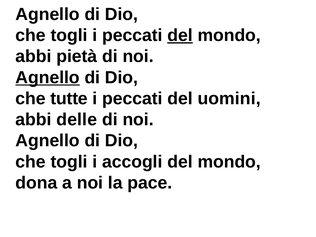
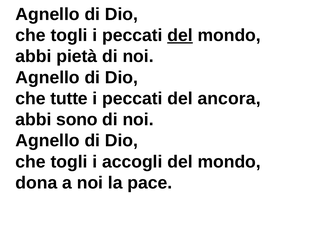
Agnello underline: present -> none (48, 77)
uomini: uomini -> ancora (229, 99)
delle: delle -> sono (77, 120)
